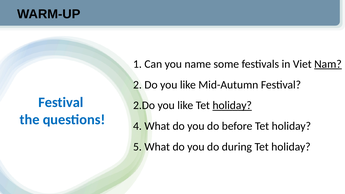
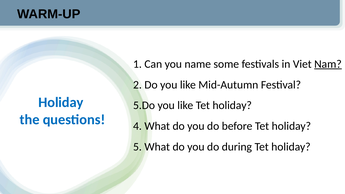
Festival: Festival -> Holiday (61, 102)
2.Do: 2.Do -> 5.Do (144, 105)
holiday underline: present -> none (232, 105)
